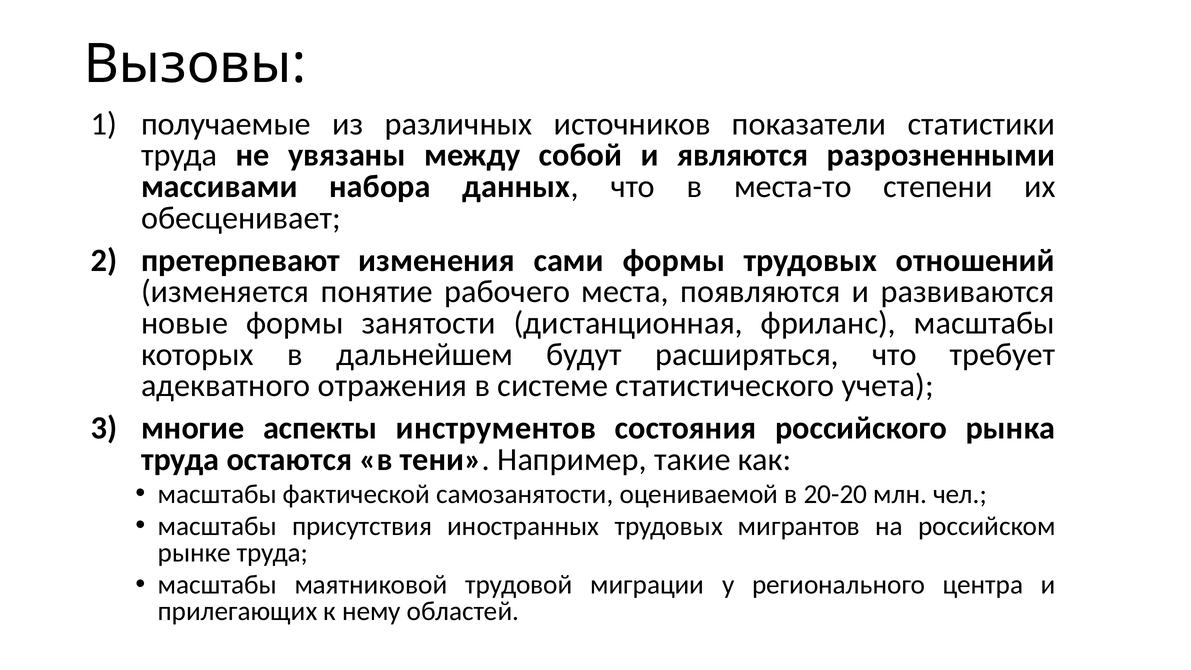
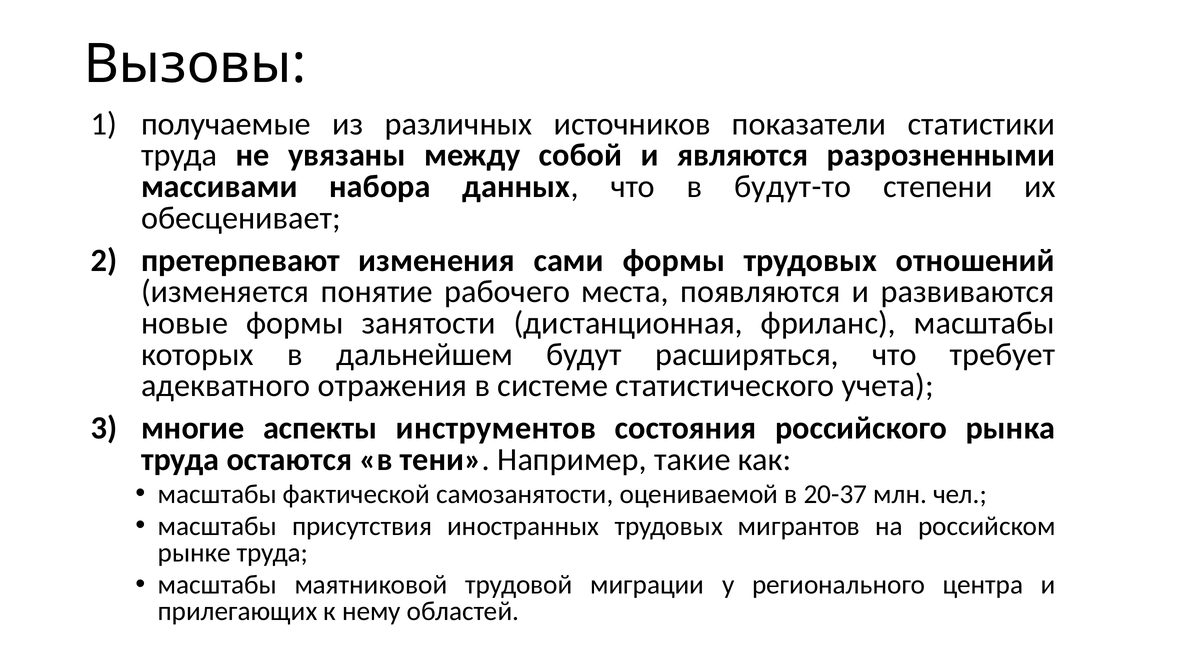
места-то: места-то -> будут-то (793, 187)
20-20: 20-20 -> 20-37 (835, 494)
